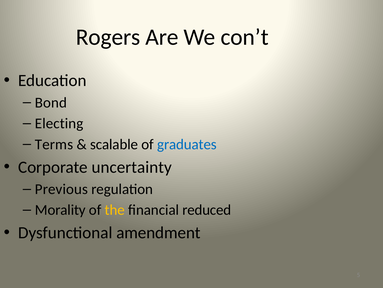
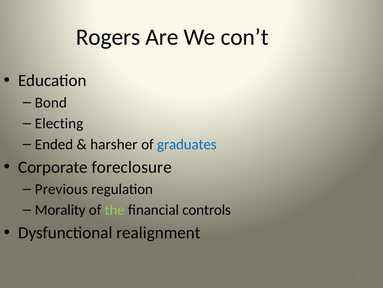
Terms: Terms -> Ended (54, 144)
scalable: scalable -> harsher (114, 144)
uncertainty: uncertainty -> foreclosure (132, 167)
the colour: yellow -> light green (115, 209)
reduced: reduced -> controls (207, 209)
amendment: amendment -> realignment (158, 232)
